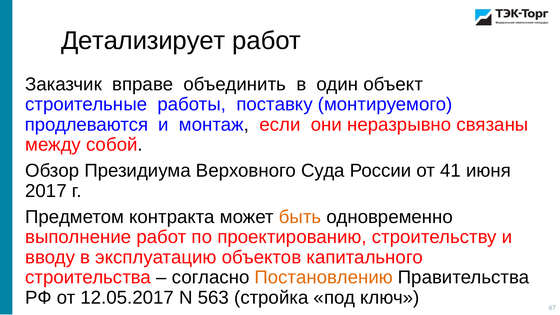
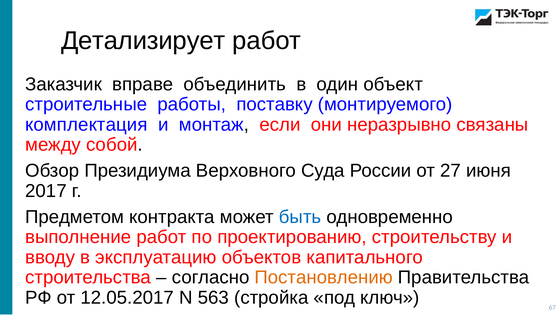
продлеваются: продлеваются -> комплектация (86, 125)
41: 41 -> 27 (451, 171)
быть colour: orange -> blue (300, 217)
